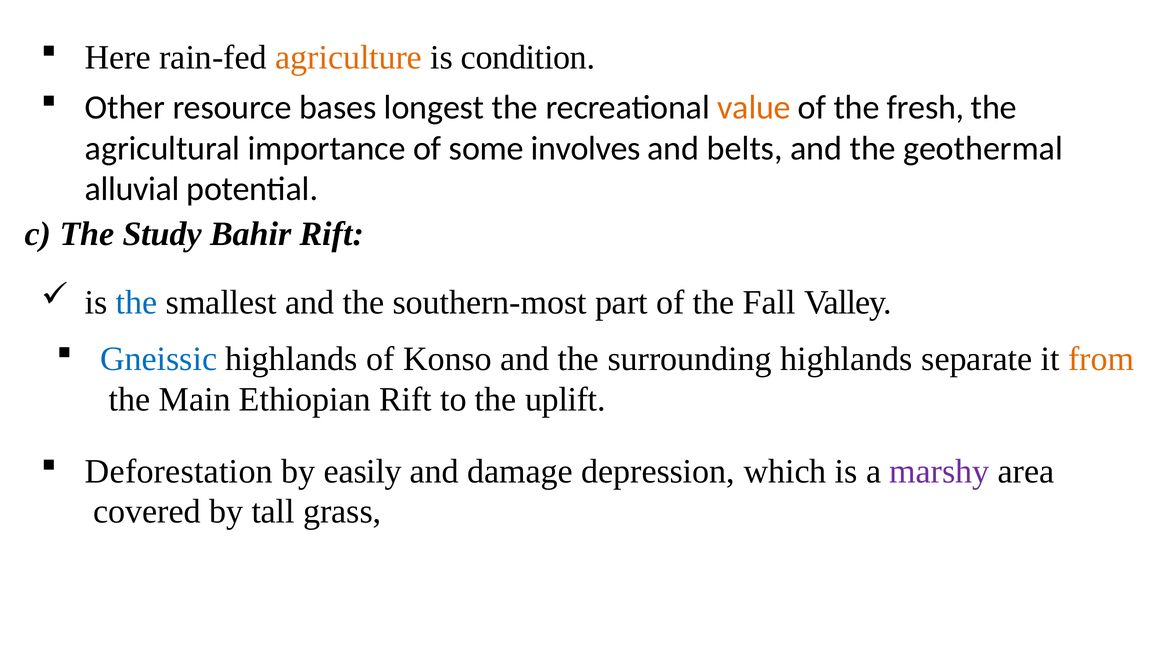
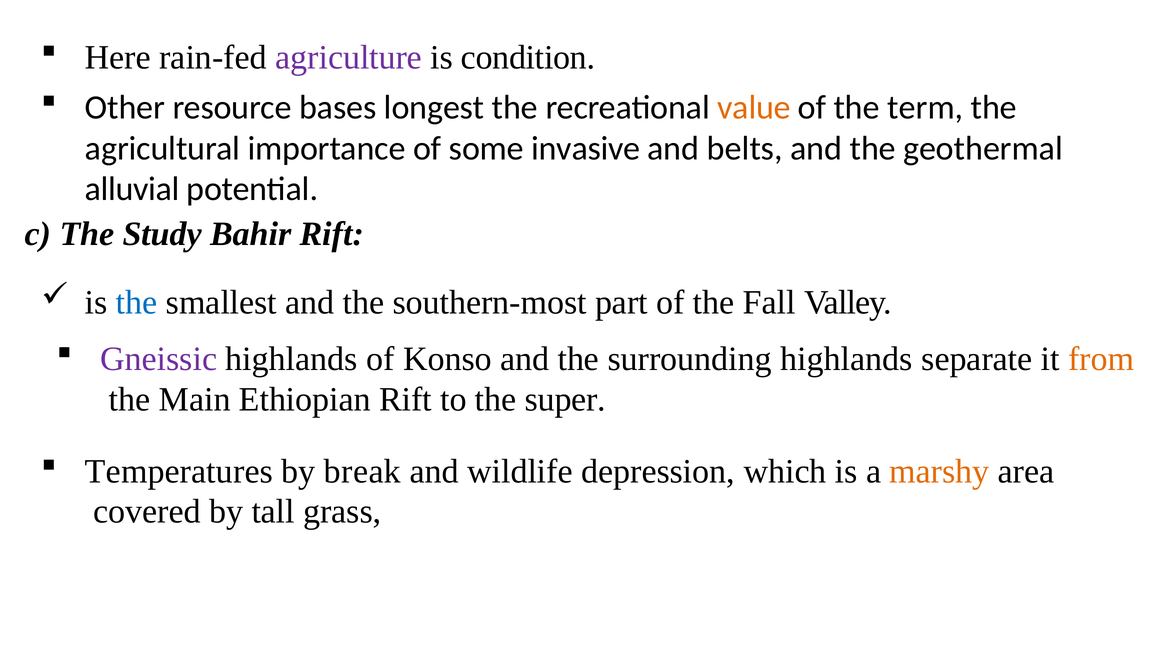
agriculture colour: orange -> purple (349, 57)
fresh: fresh -> term (925, 107)
involves: involves -> invasive (586, 148)
Gneissic colour: blue -> purple (159, 359)
uplift: uplift -> super (565, 399)
Deforestation: Deforestation -> Temperatures (179, 471)
easily: easily -> break (363, 471)
damage: damage -> wildlife (520, 471)
marshy colour: purple -> orange (939, 471)
